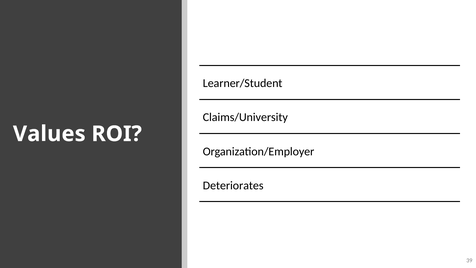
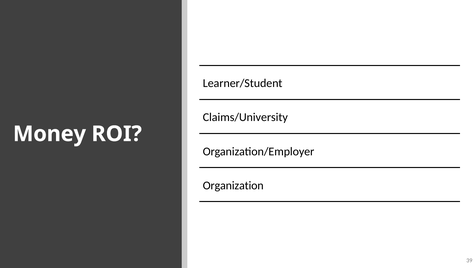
Values: Values -> Money (49, 134)
Deteriorates: Deteriorates -> Organization (233, 185)
